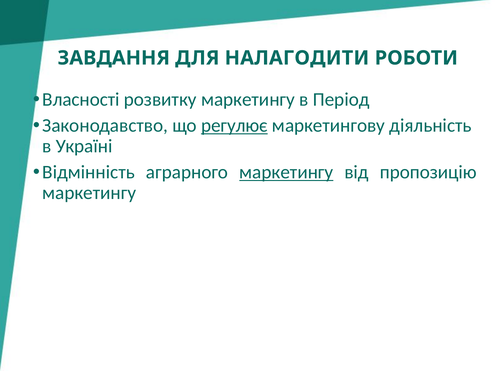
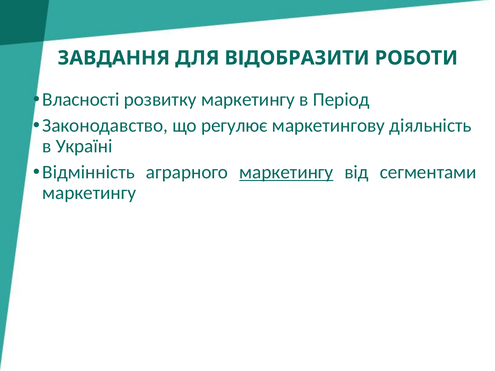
НАЛАГОДИТИ: НАЛАГОДИТИ -> ВІДОБРАЗИТИ (297, 58)
регулює underline: present -> none (234, 126)
пропозицію: пропозицію -> сегментами (428, 172)
